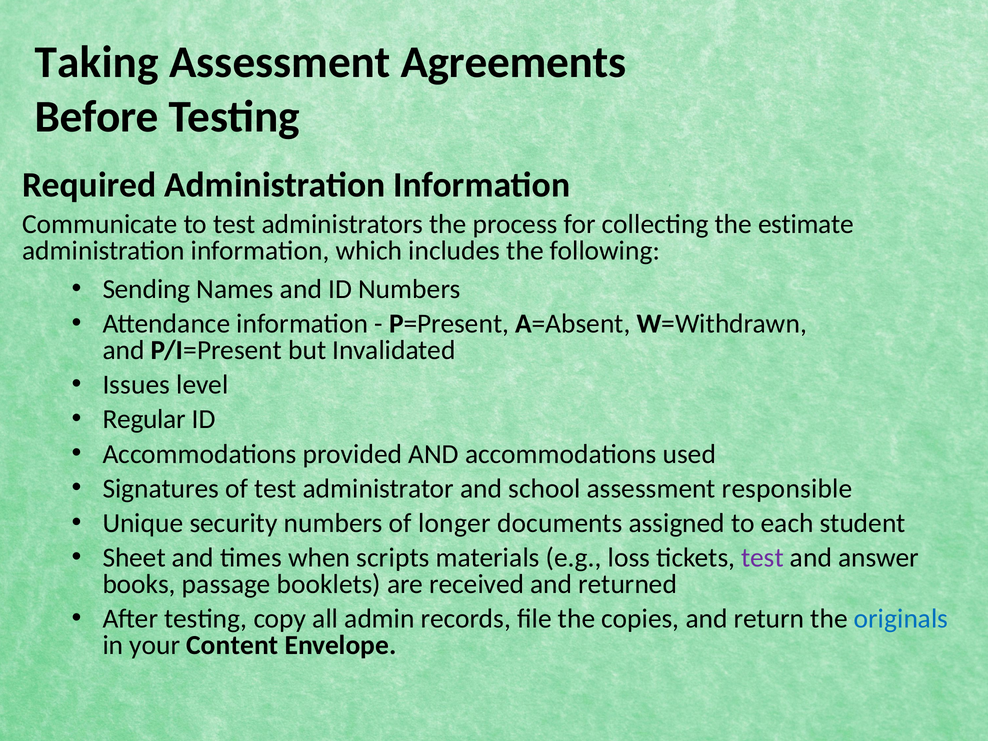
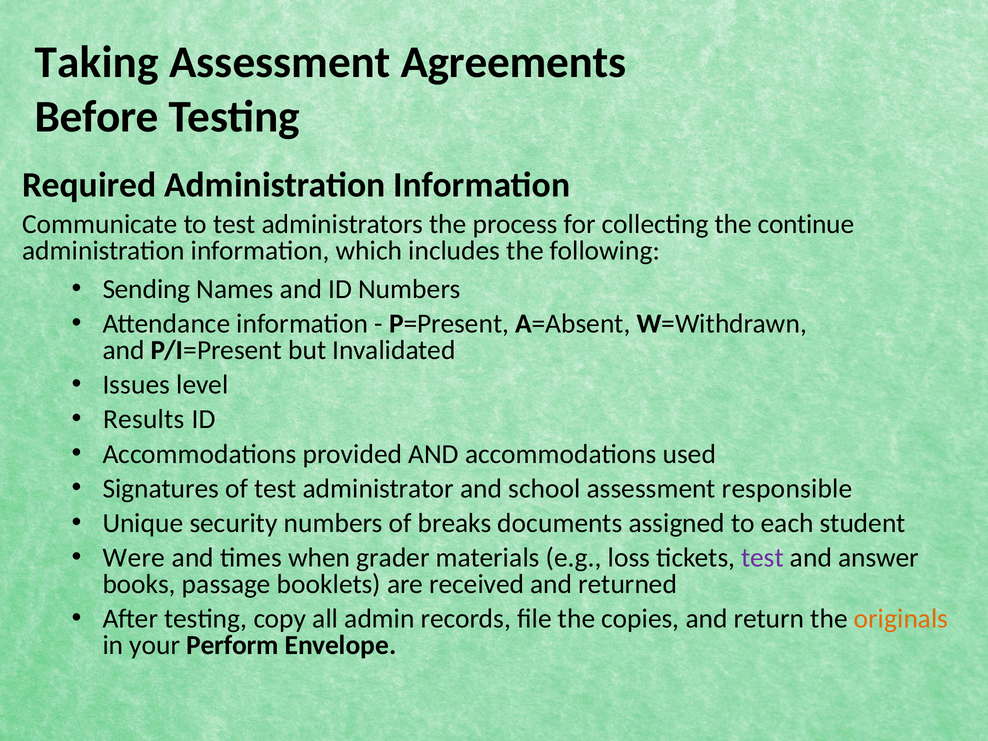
estimate: estimate -> continue (806, 224)
Regular: Regular -> Results (144, 419)
longer: longer -> breaks (455, 523)
Sheet: Sheet -> Were (134, 558)
scripts: scripts -> grader (393, 558)
originals colour: blue -> orange (901, 619)
Content: Content -> Perform (232, 645)
